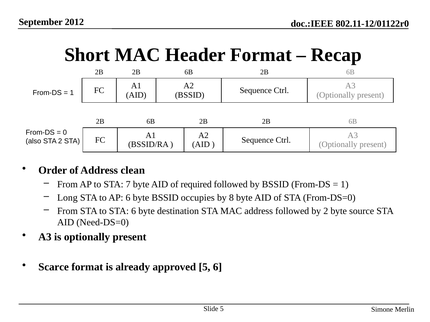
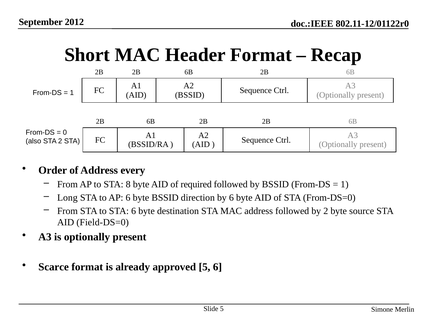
clean: clean -> every (133, 171)
7: 7 -> 8 (128, 185)
occupies: occupies -> direction (198, 198)
by 8: 8 -> 6 (231, 198)
Need-DS=0: Need-DS=0 -> Field-DS=0 (103, 223)
